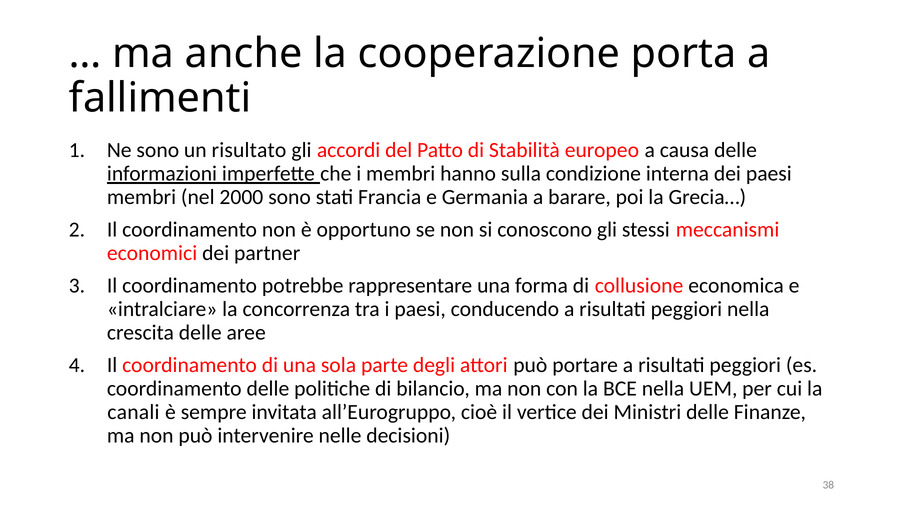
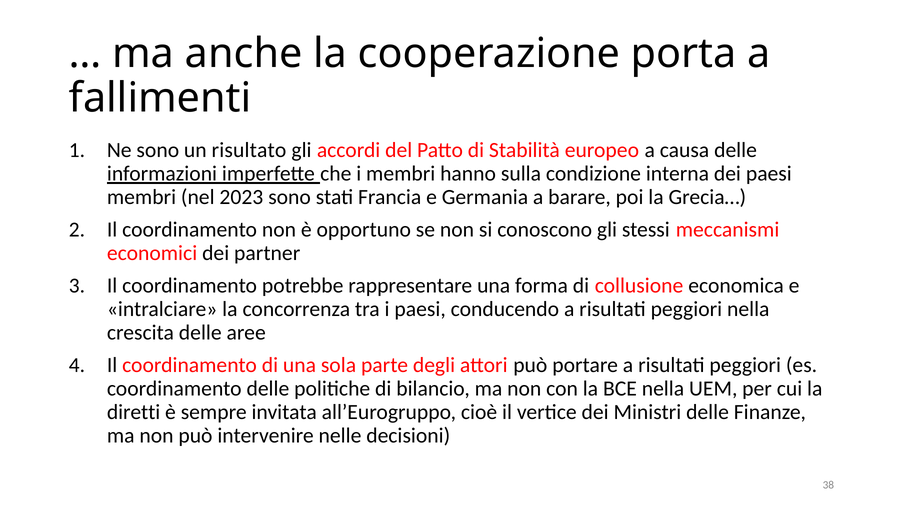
2000: 2000 -> 2023 (241, 197)
canali: canali -> diretti (134, 412)
